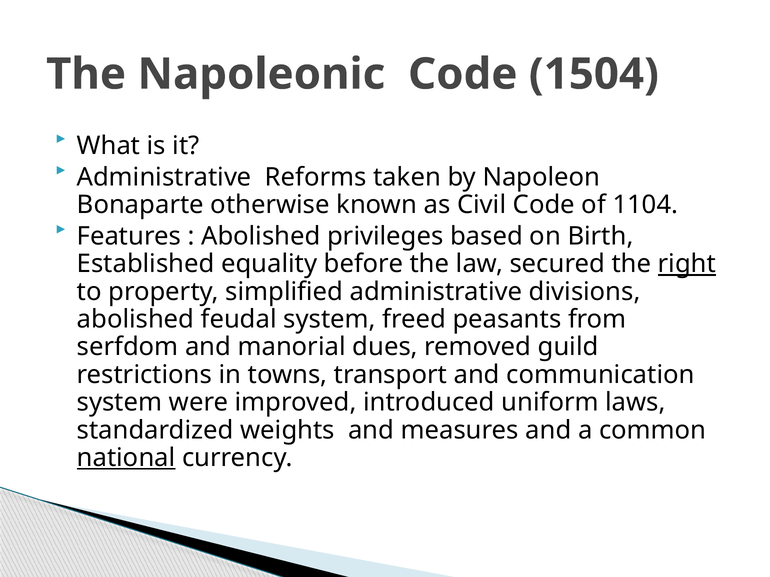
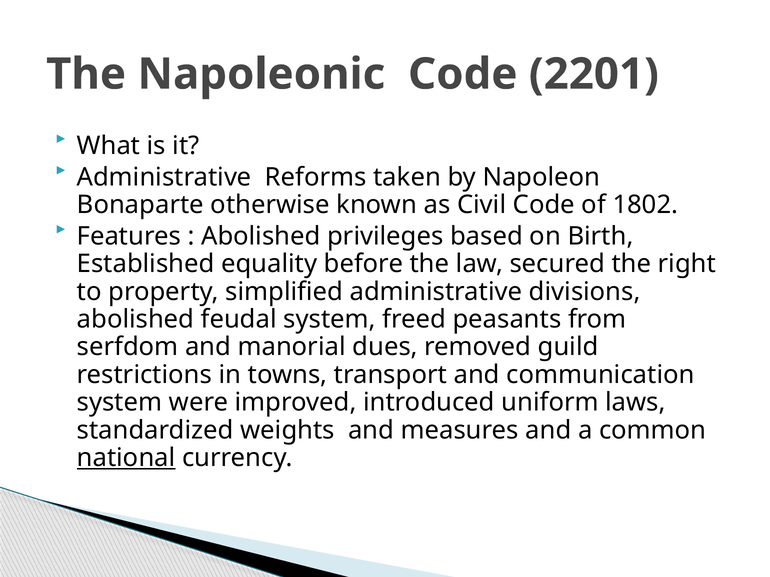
1504: 1504 -> 2201 (594, 74)
1104: 1104 -> 1802 (645, 205)
right underline: present -> none (687, 264)
